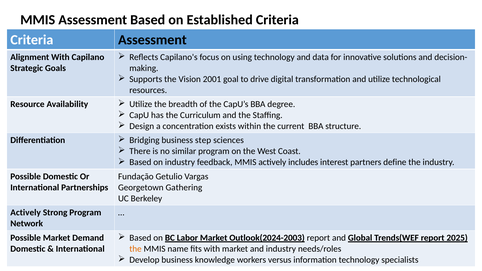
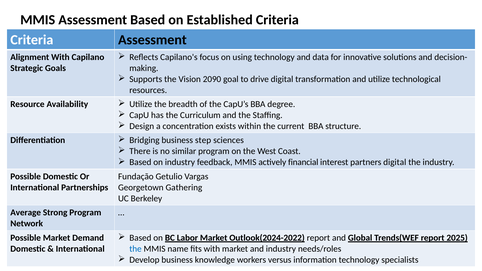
2001: 2001 -> 2090 (212, 79)
includes: includes -> financial (303, 162)
partners define: define -> digital (395, 162)
Actively: Actively -> Average (26, 213)
Outlook(2024-2003: Outlook(2024-2003 -> Outlook(2024-2022 (267, 238)
the colour: orange -> blue (136, 249)
